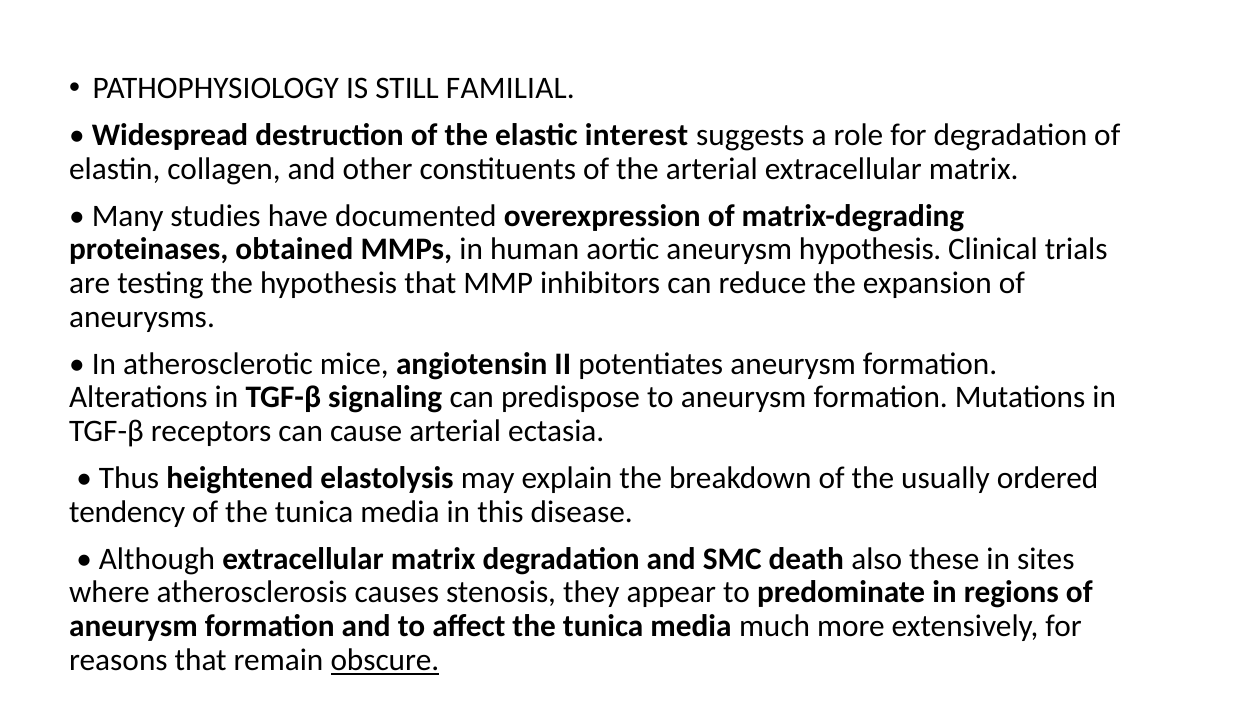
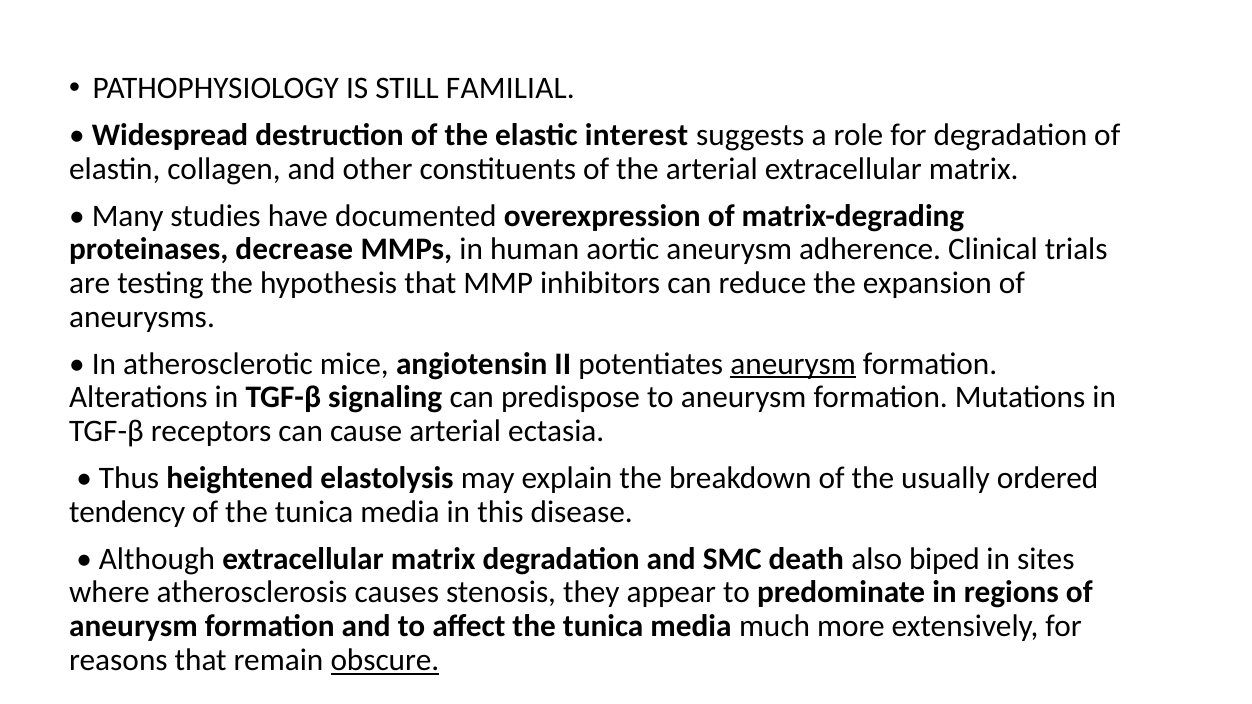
obtained: obtained -> decrease (294, 250)
aneurysm hypothesis: hypothesis -> adherence (870, 250)
aneurysm underline: none -> present (793, 364)
these: these -> biped (944, 559)
